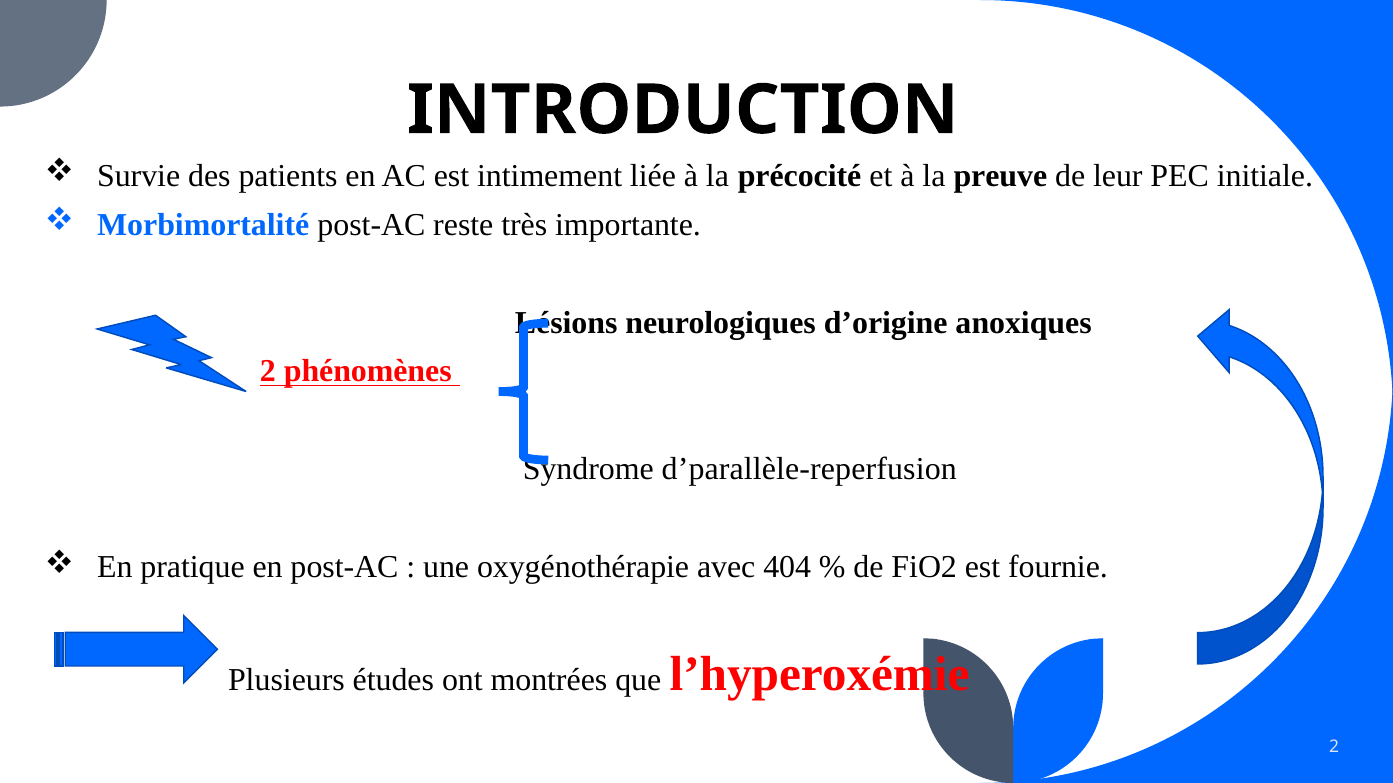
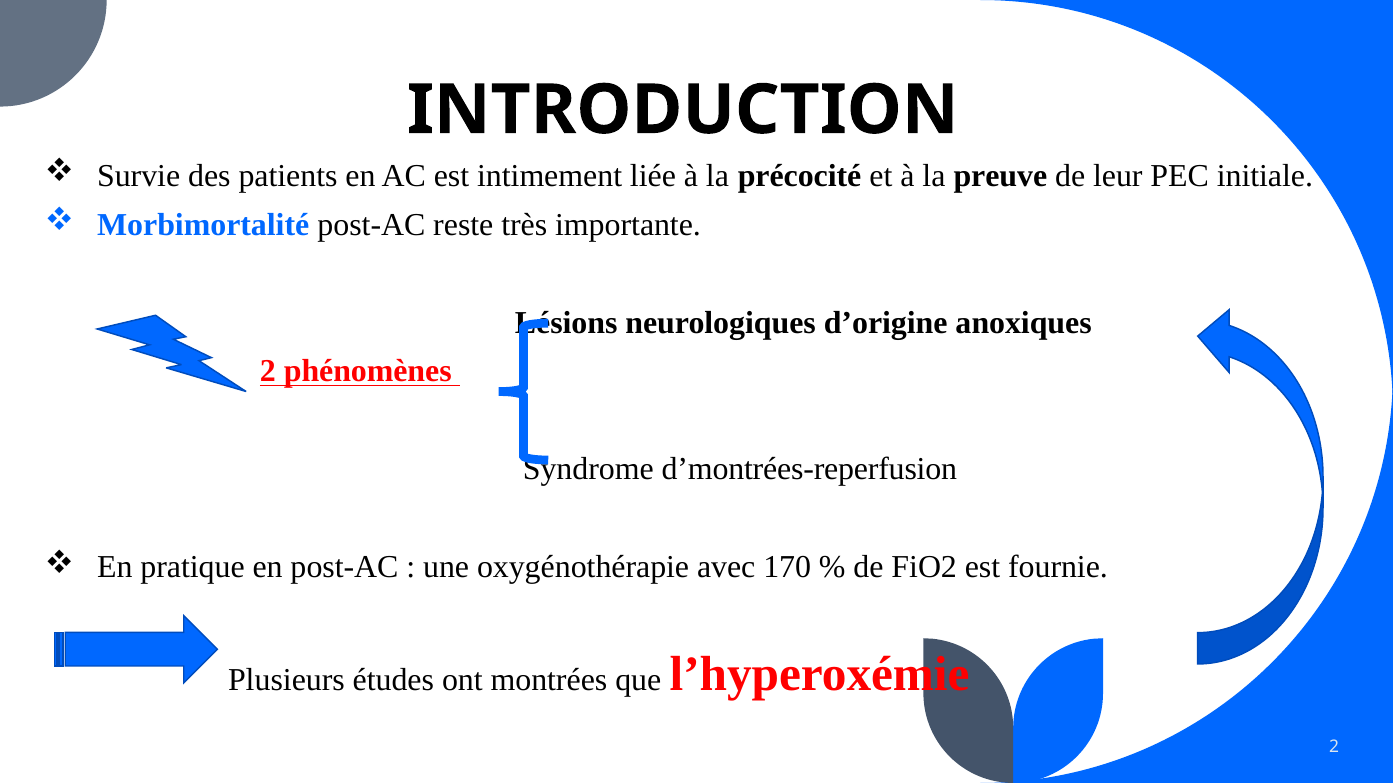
d’parallèle-reperfusion: d’parallèle-reperfusion -> d’montrées-reperfusion (809, 470)
404: 404 -> 170 (787, 568)
